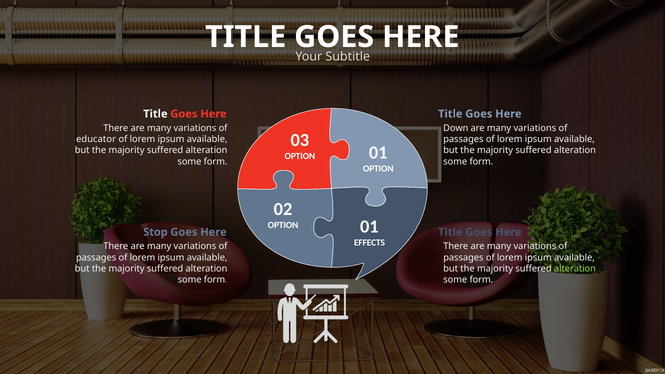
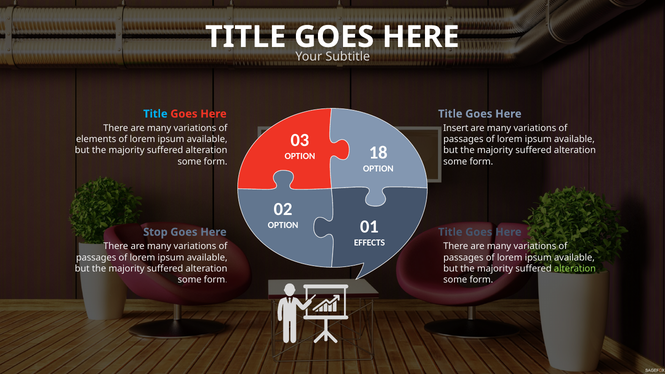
Title colour: white -> light blue (155, 114)
Down: Down -> Insert (456, 128)
educator: educator -> elements (96, 139)
OPTION 01: 01 -> 18 (378, 153)
